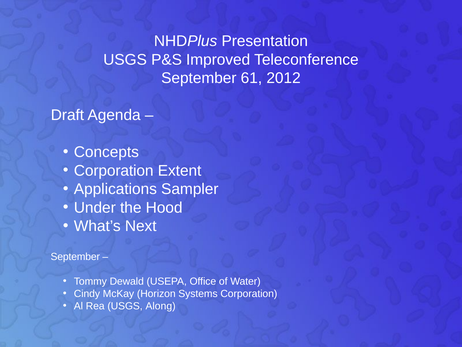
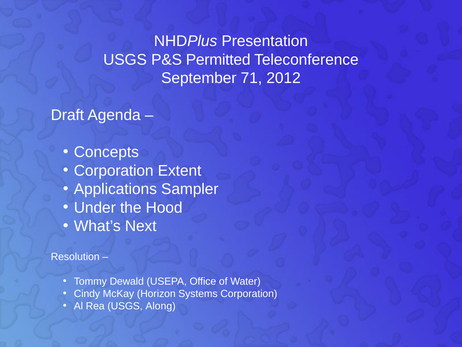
Improved: Improved -> Permitted (218, 60)
61: 61 -> 71 (251, 78)
September: September -> Resolution (75, 256)
